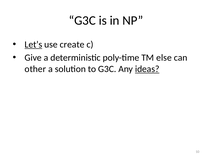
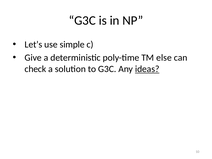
Let’s underline: present -> none (33, 44)
create: create -> simple (72, 44)
other: other -> check (35, 69)
